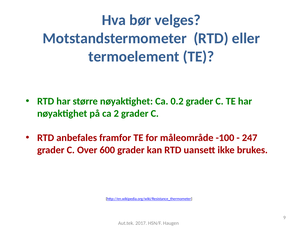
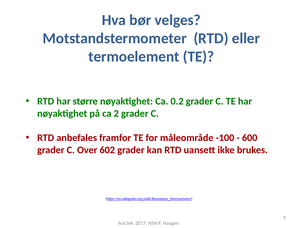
247: 247 -> 600 (250, 138)
600: 600 -> 602 (107, 150)
